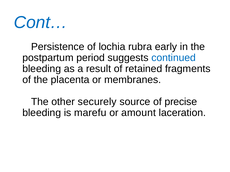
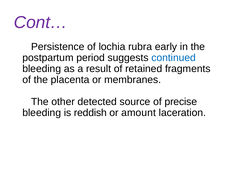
Cont… colour: blue -> purple (41, 22)
securely: securely -> detected (97, 102)
marefu: marefu -> reddish (90, 113)
